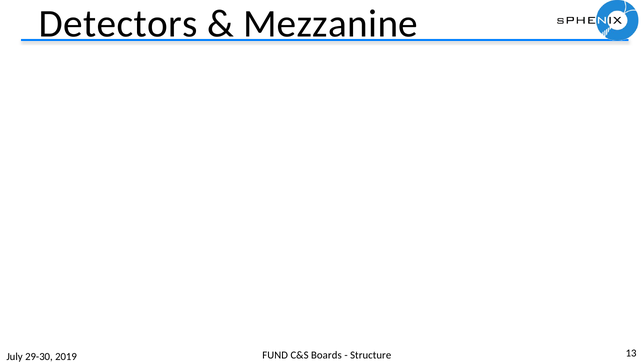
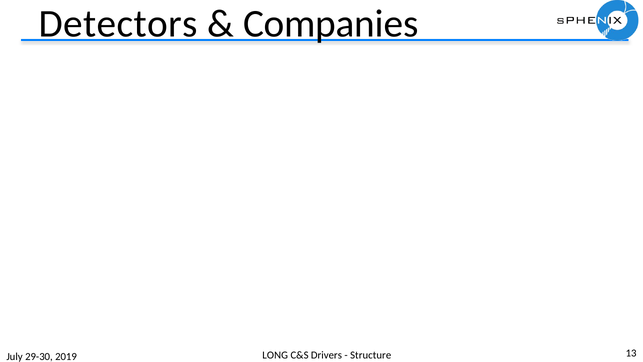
Mezzanine: Mezzanine -> Companies (331, 24)
FUND: FUND -> LONG (275, 355)
Boards: Boards -> Drivers (326, 355)
